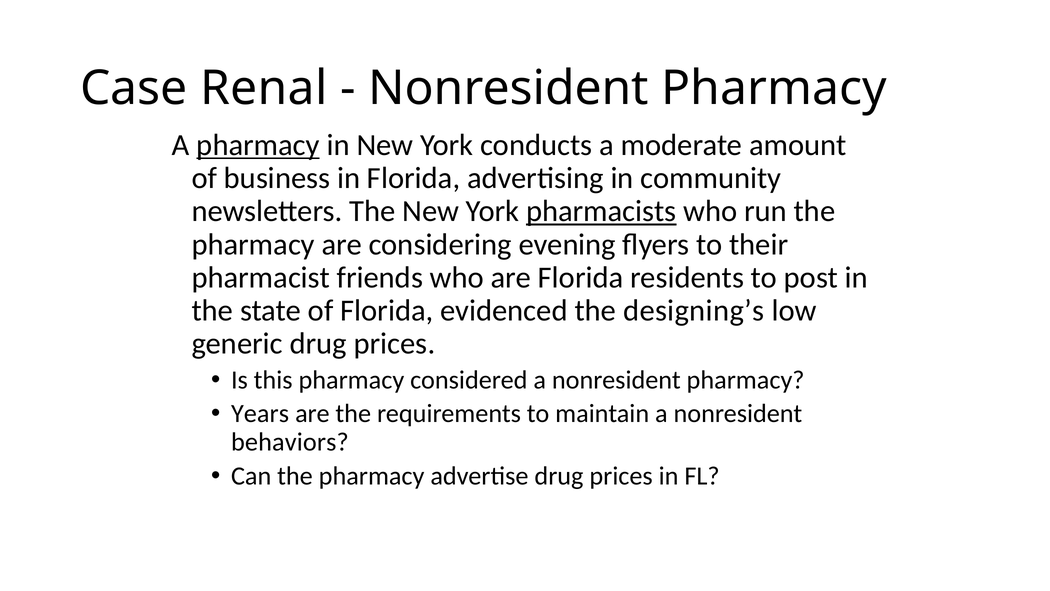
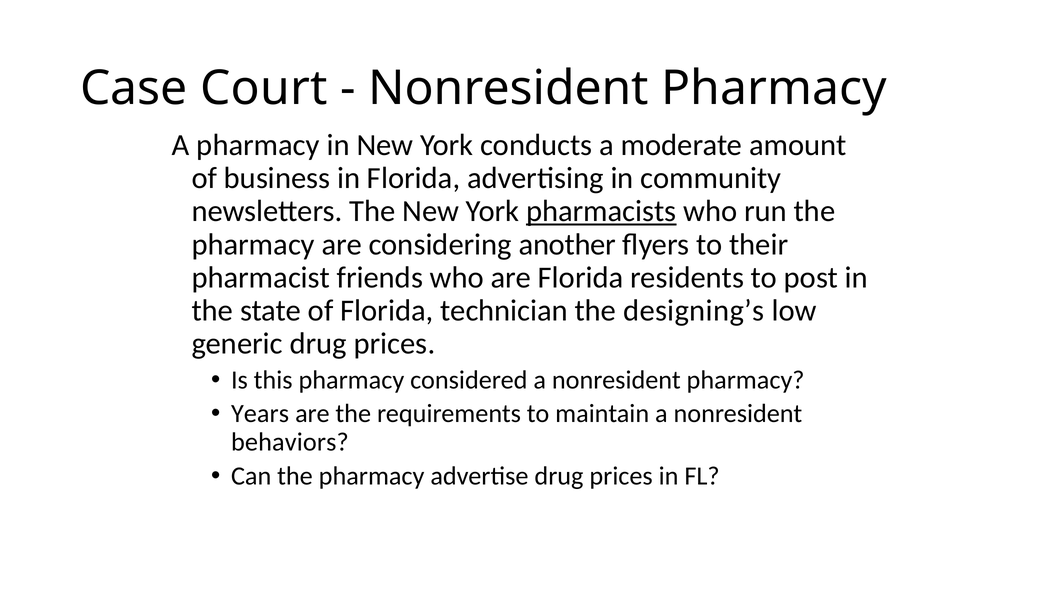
Renal: Renal -> Court (264, 88)
pharmacy underline: present -> none (258, 145)
evening: evening -> another (567, 244)
evidenced: evidenced -> technician (504, 310)
